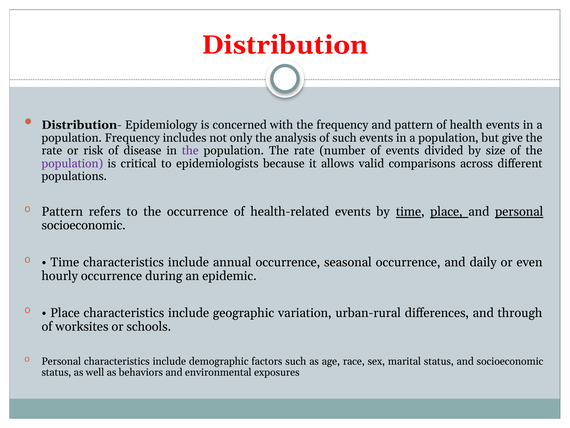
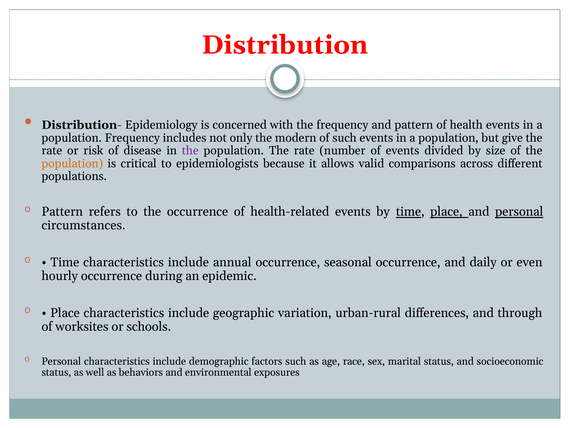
analysis: analysis -> modern (296, 138)
population colour: purple -> orange (72, 163)
socioeconomic: socioeconomic -> circumstances (83, 225)
